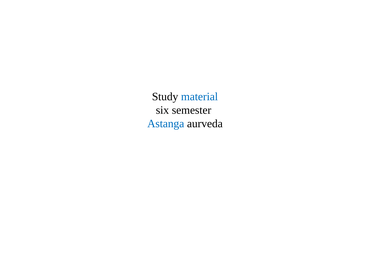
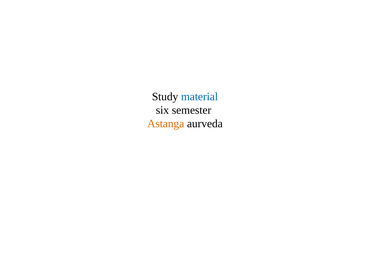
Astanga colour: blue -> orange (166, 124)
